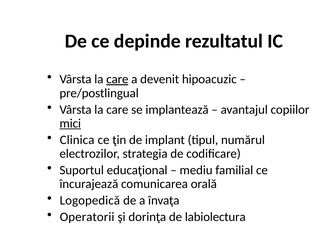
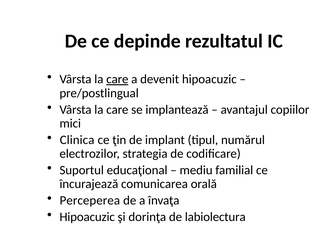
mici underline: present -> none (70, 123)
Logopedică: Logopedică -> Perceperea (90, 200)
Operatorii: Operatorii -> Hipoacuzic (87, 217)
